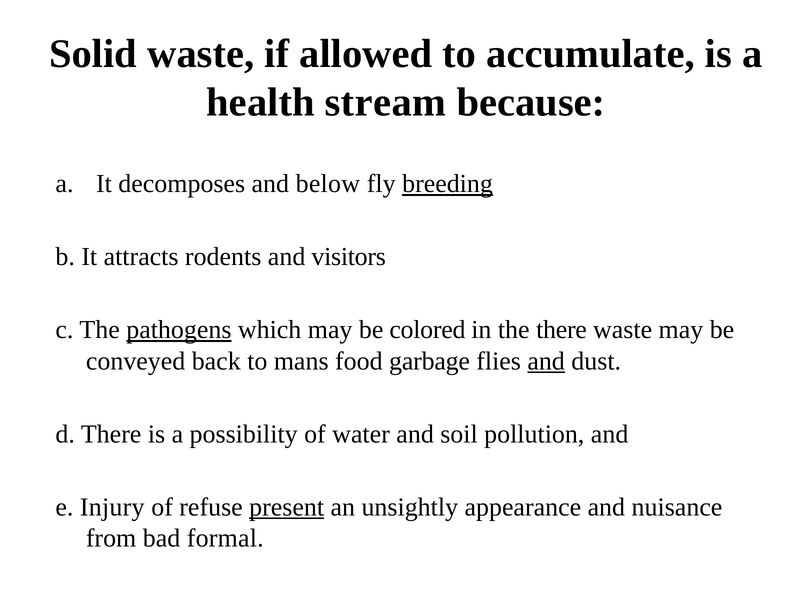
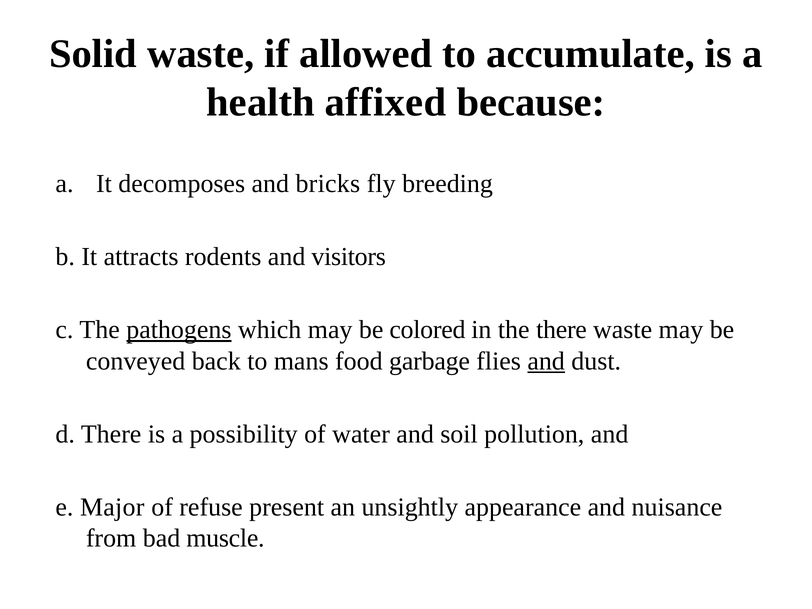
stream: stream -> affixed (385, 102)
below: below -> bricks (328, 184)
breeding underline: present -> none (448, 184)
Injury: Injury -> Major (112, 507)
present underline: present -> none (287, 507)
formal: formal -> muscle (225, 538)
